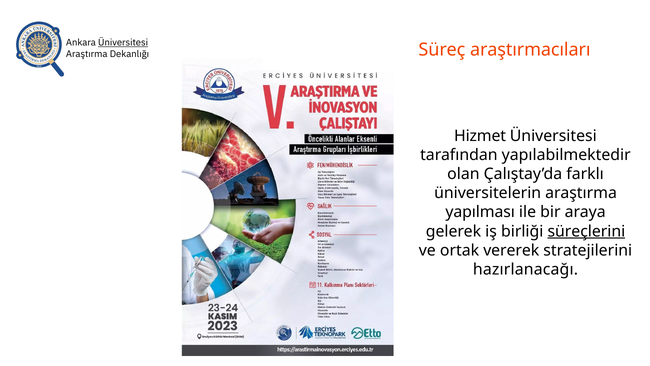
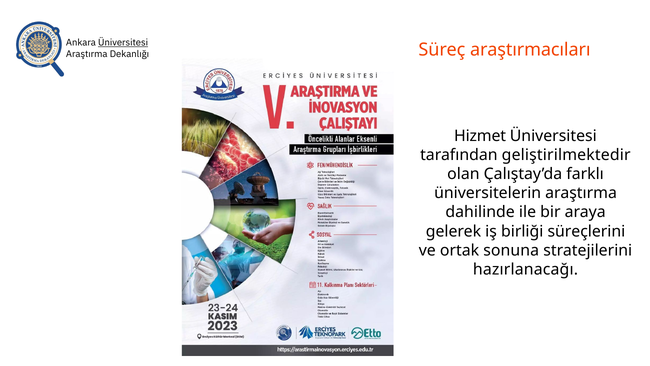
yapılabilmektedir: yapılabilmektedir -> geliştirilmektedir (566, 155)
yapılması: yapılması -> dahilinde (480, 212)
süreçlerini underline: present -> none (586, 231)
vererek: vererek -> sonuna (511, 250)
